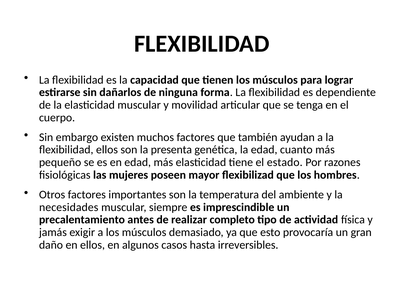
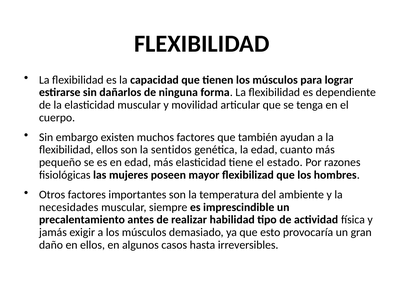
presenta: presenta -> sentidos (171, 150)
completo: completo -> habilidad (232, 220)
